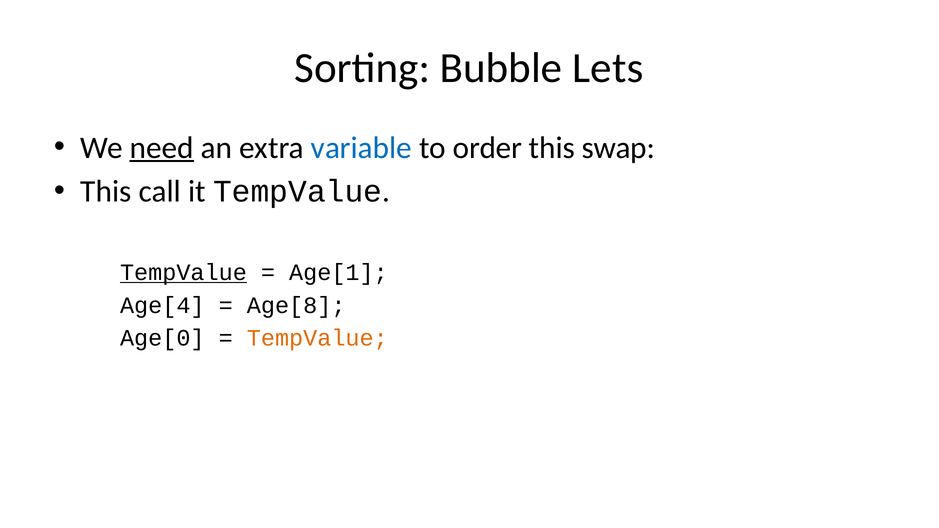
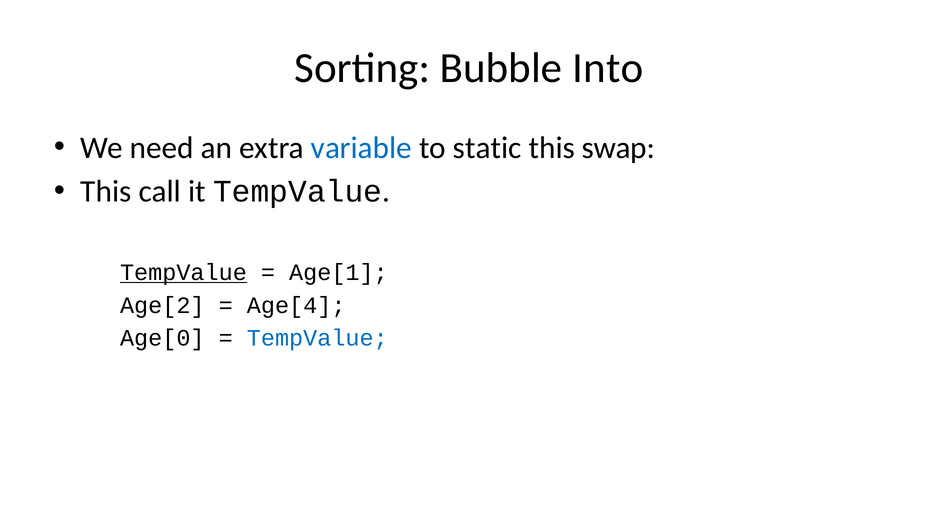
Lets: Lets -> Into (608, 68)
need underline: present -> none (162, 148)
order: order -> static (487, 148)
Age[4: Age[4 -> Age[2 (162, 305)
Age[8: Age[8 -> Age[4 (296, 305)
TempValue colour: orange -> blue (317, 338)
